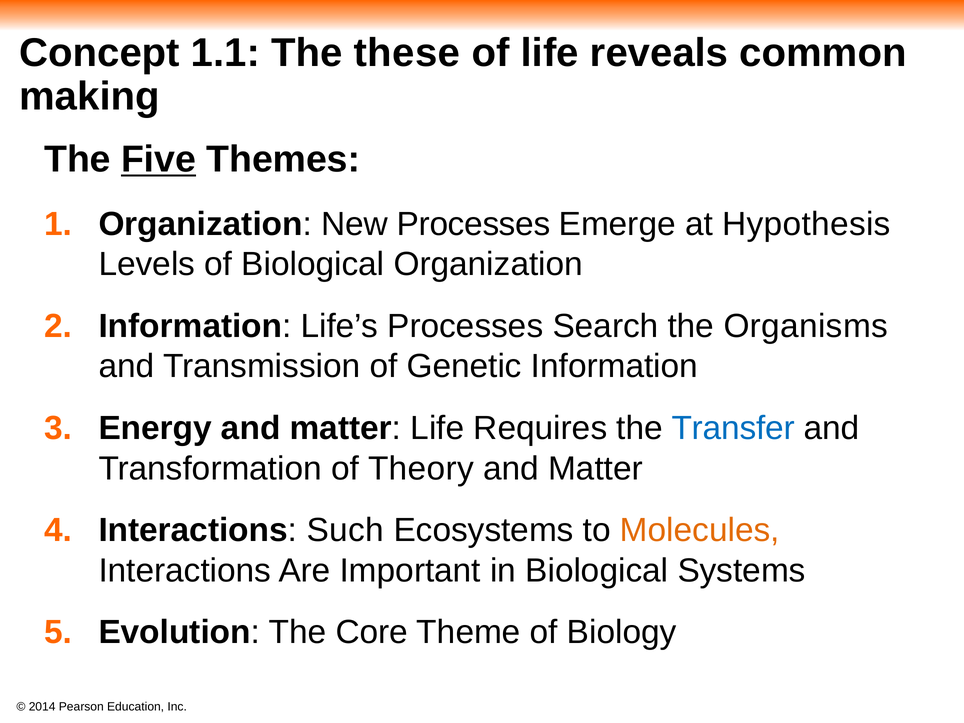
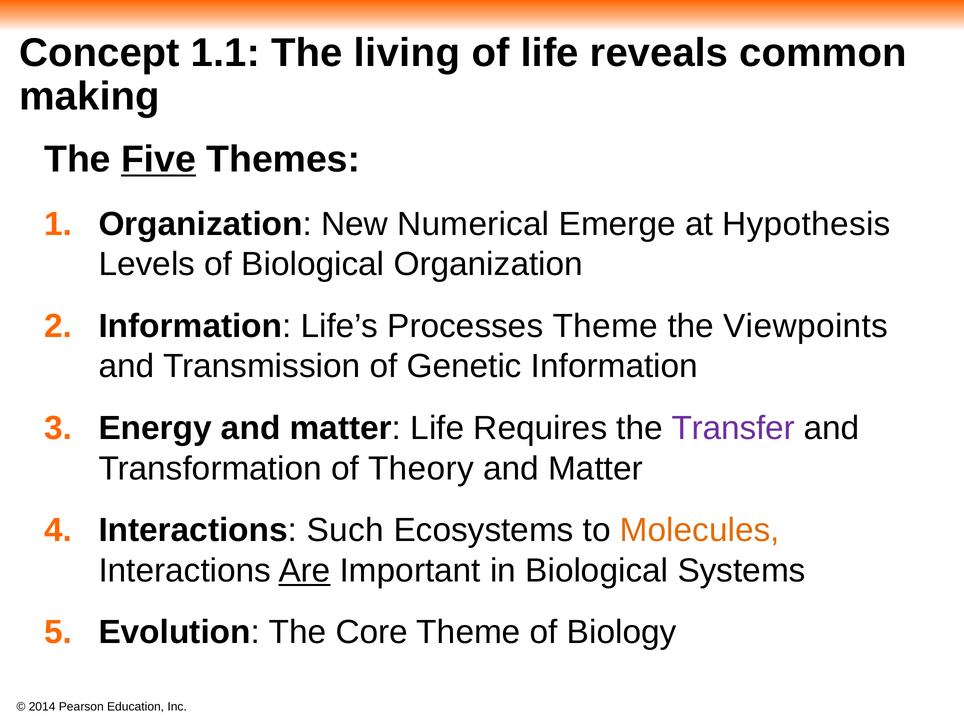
these: these -> living (407, 53)
New Processes: Processes -> Numerical (473, 224)
Processes Search: Search -> Theme (605, 326)
Organisms: Organisms -> Viewpoints (806, 326)
Transfer colour: blue -> purple (733, 428)
Are underline: none -> present (305, 571)
